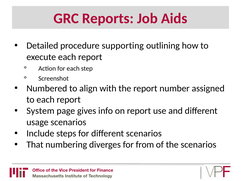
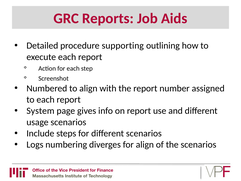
That: That -> Logs (35, 144)
for from: from -> align (145, 144)
